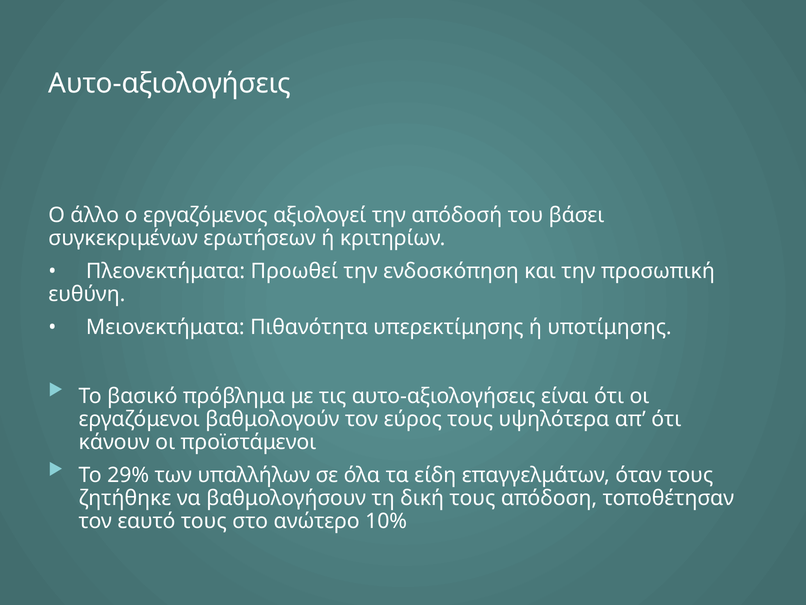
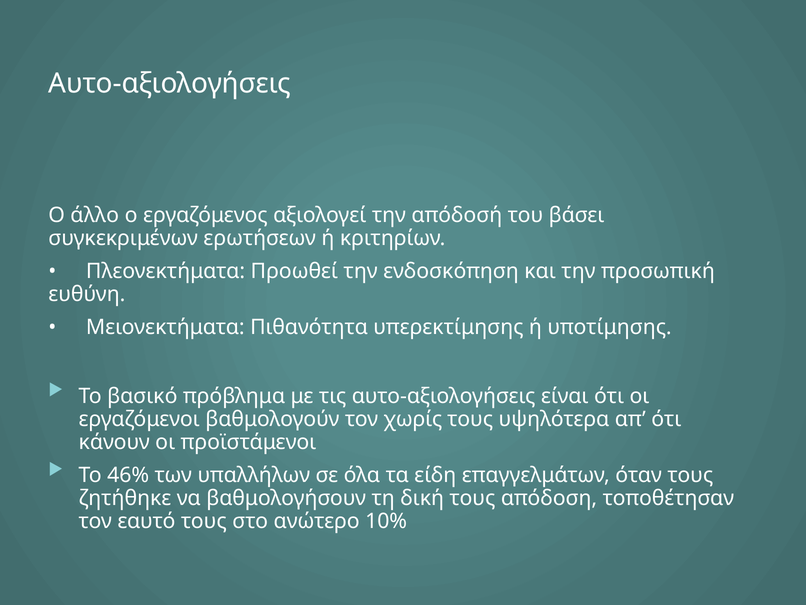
εύρος: εύρος -> χωρίς (413, 419)
29%: 29% -> 46% (128, 475)
